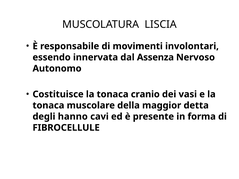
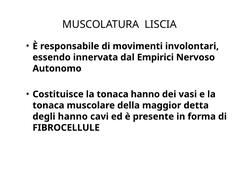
Assenza: Assenza -> Empirici (155, 57)
tonaca cranio: cranio -> hanno (145, 94)
